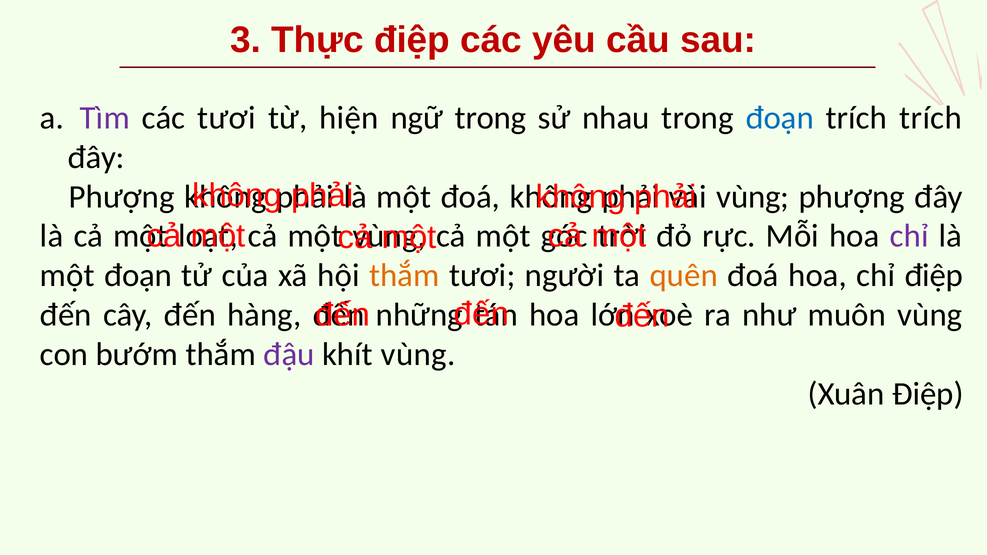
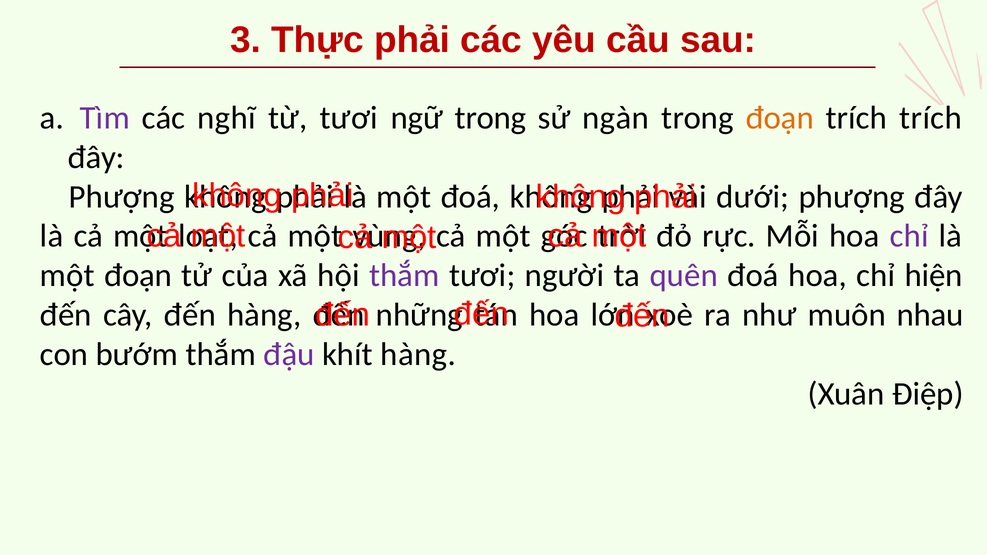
Thực điệp: điệp -> phải (412, 40)
các tươi: tươi -> nghĩ (227, 118)
từ hiện: hiện -> tươi (349, 118)
nhau: nhau -> ngàn (616, 118)
đoạn colour: blue -> orange (780, 118)
vùng: vùng -> dưới (753, 197)
thắm colour: orange -> purple (404, 276)
quên colour: orange -> purple (684, 276)
chỉ điệp: điệp -> hiện (934, 276)
muôn vùng: vùng -> nhau (930, 315)
khít vùng: vùng -> hàng (418, 355)
